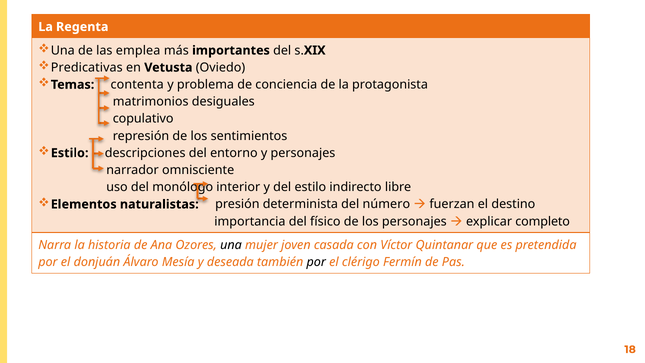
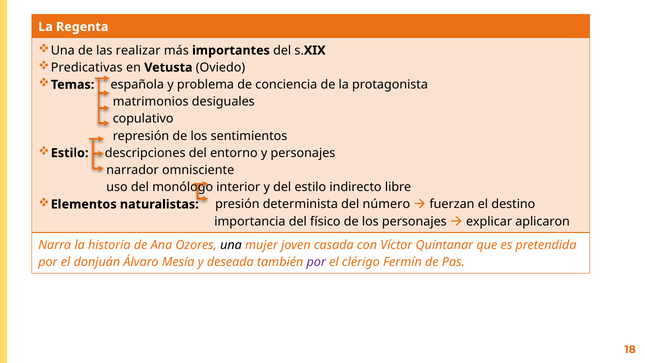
emplea: emplea -> realizar (138, 50)
contenta: contenta -> española (137, 85)
completo: completo -> aplicaron (543, 221)
por colour: black -> purple (316, 262)
